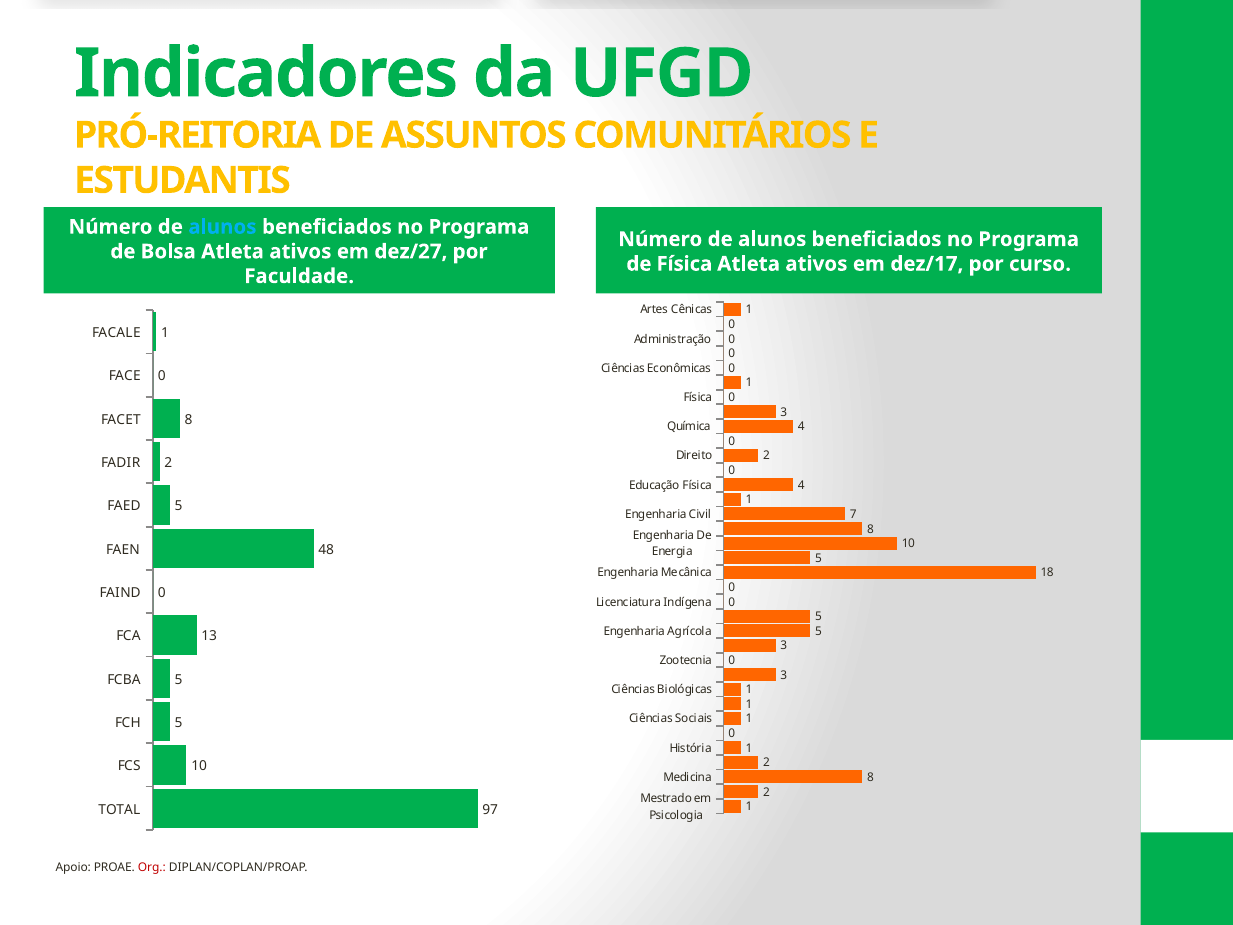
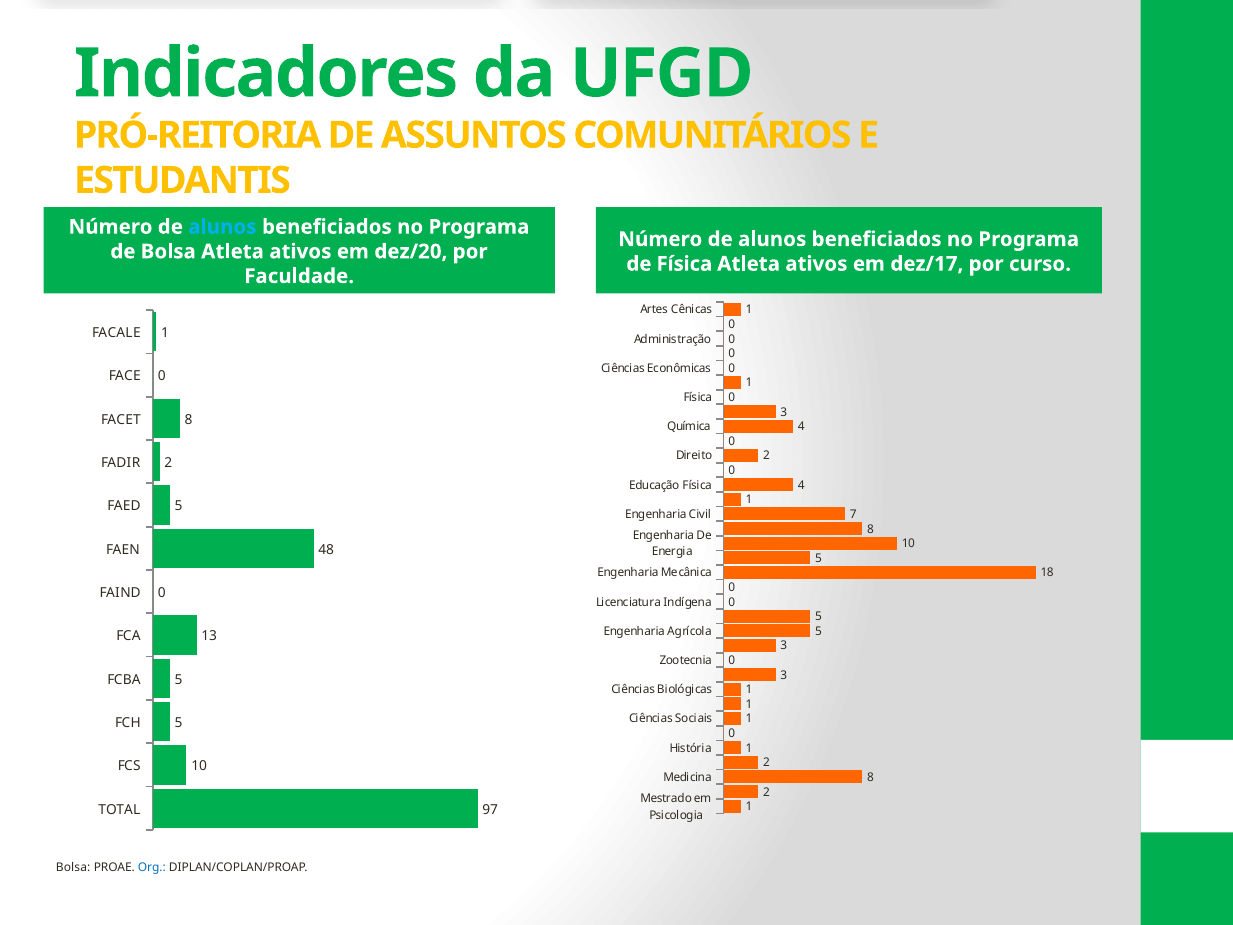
dez/27: dez/27 -> dez/20 (411, 252)
Apoio: Apoio -> Bolsa (73, 867)
Org colour: red -> blue (152, 867)
